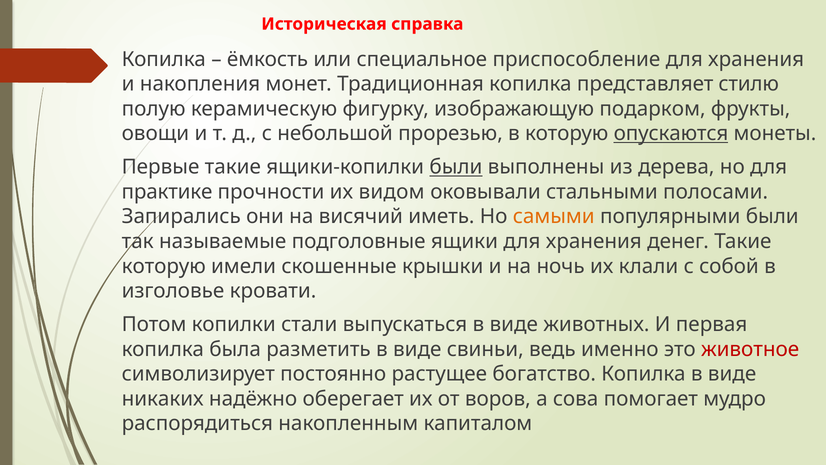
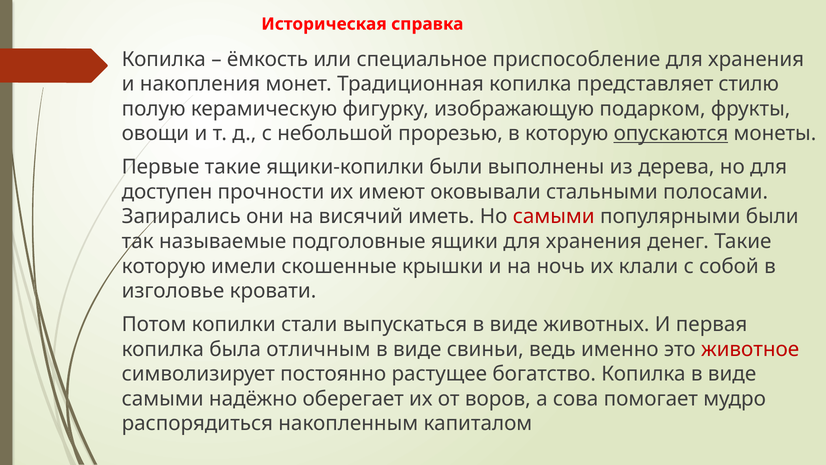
были underline: present -> none (456, 167)
практике: практике -> доступен (167, 192)
видом: видом -> имеют (392, 192)
самыми colour: orange -> red (554, 216)
разметить: разметить -> отличным (318, 349)
никаких: никаких -> самыми (163, 399)
